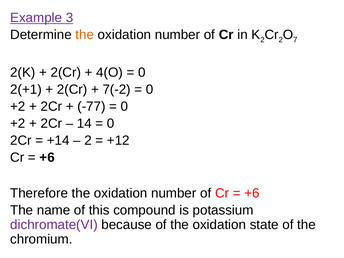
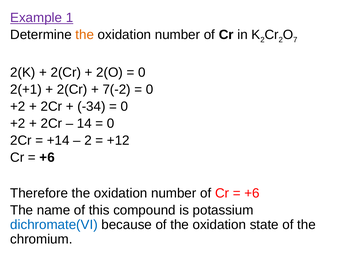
3: 3 -> 1 (70, 18)
4(O: 4(O -> 2(O (110, 72)
-77: -77 -> -34 (91, 106)
dichromate(VI colour: purple -> blue (54, 225)
